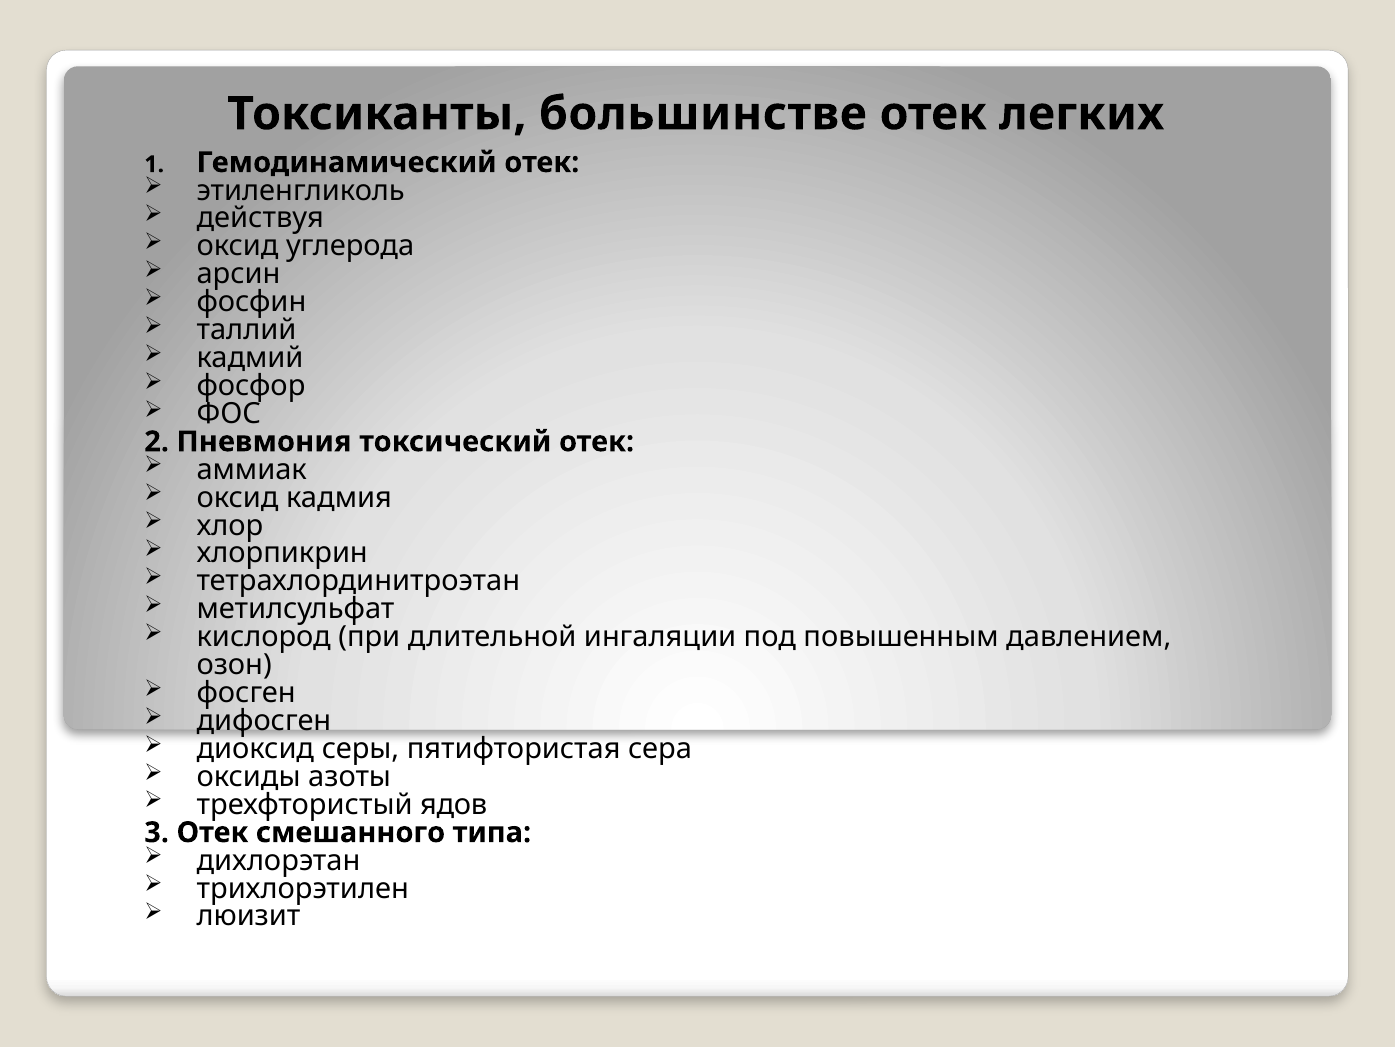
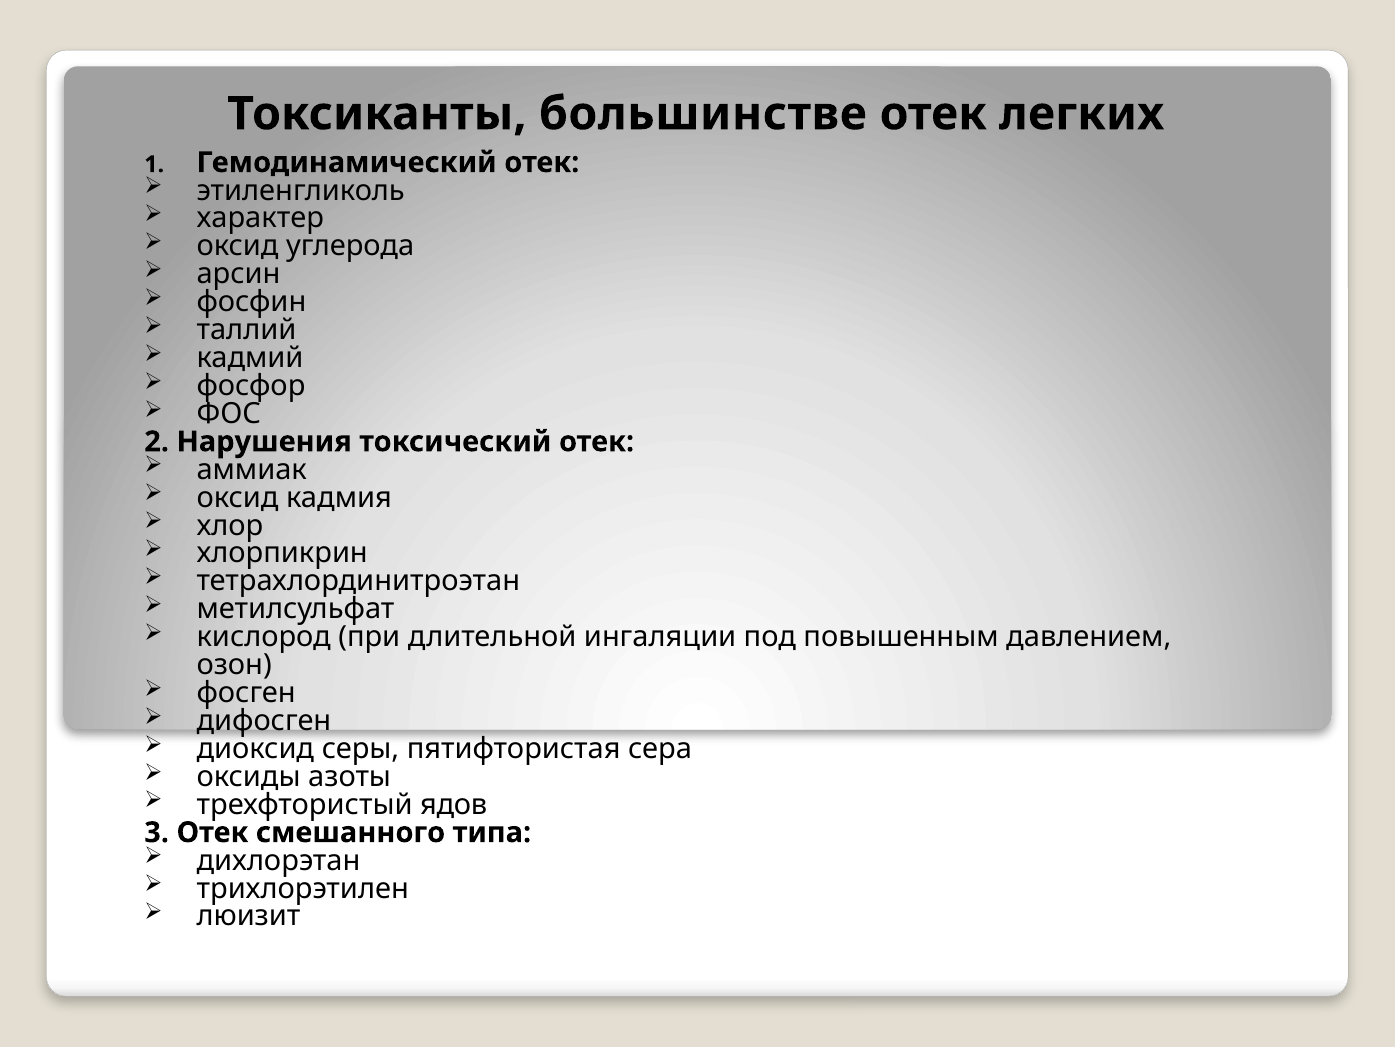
действуя: действуя -> характер (260, 218)
Пневмония: Пневмония -> Нарушения (264, 441)
